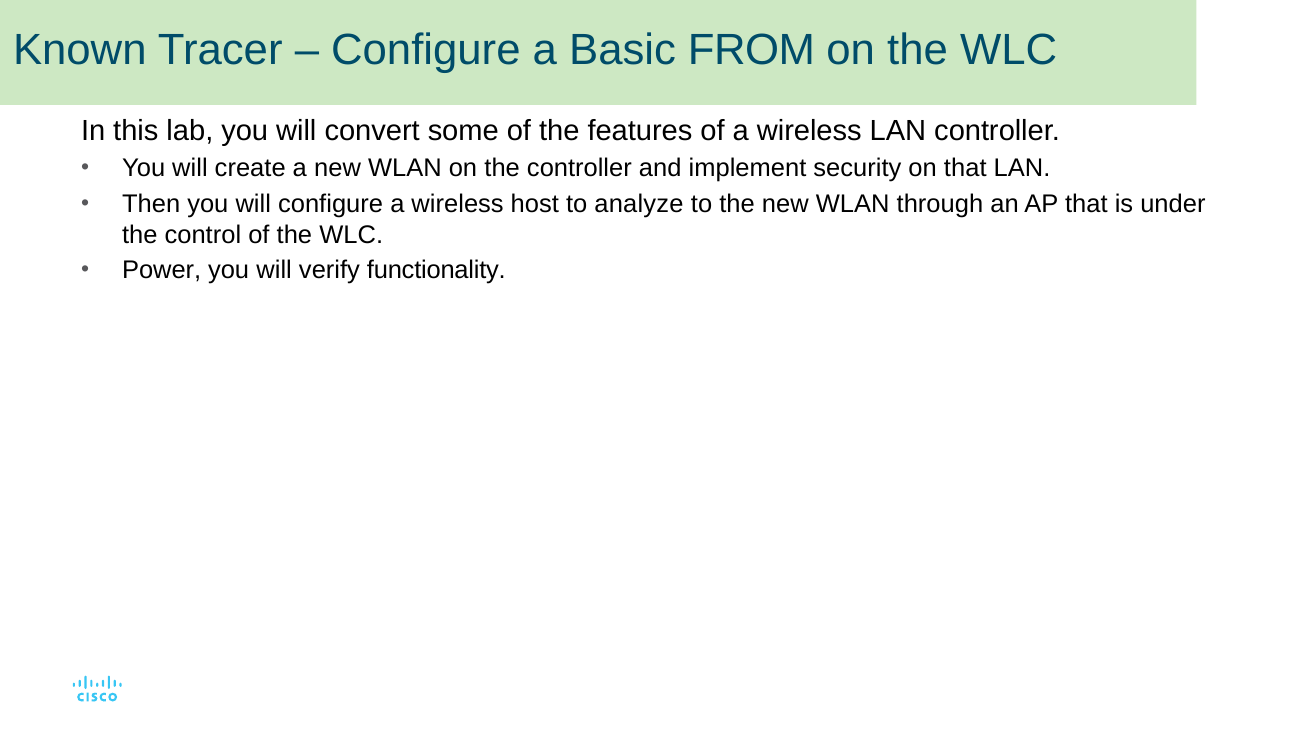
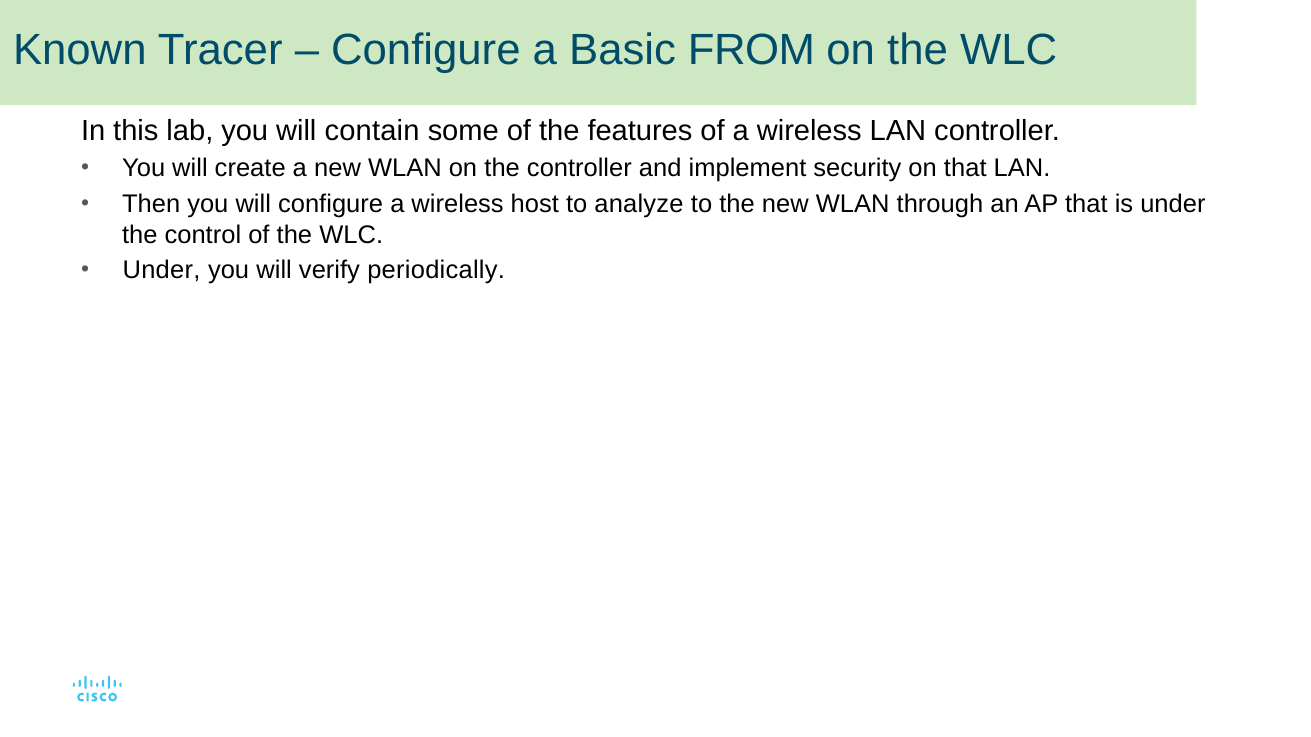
convert: convert -> contain (372, 131)
Power: Power -> Under (161, 271)
functionality: functionality -> periodically (436, 271)
